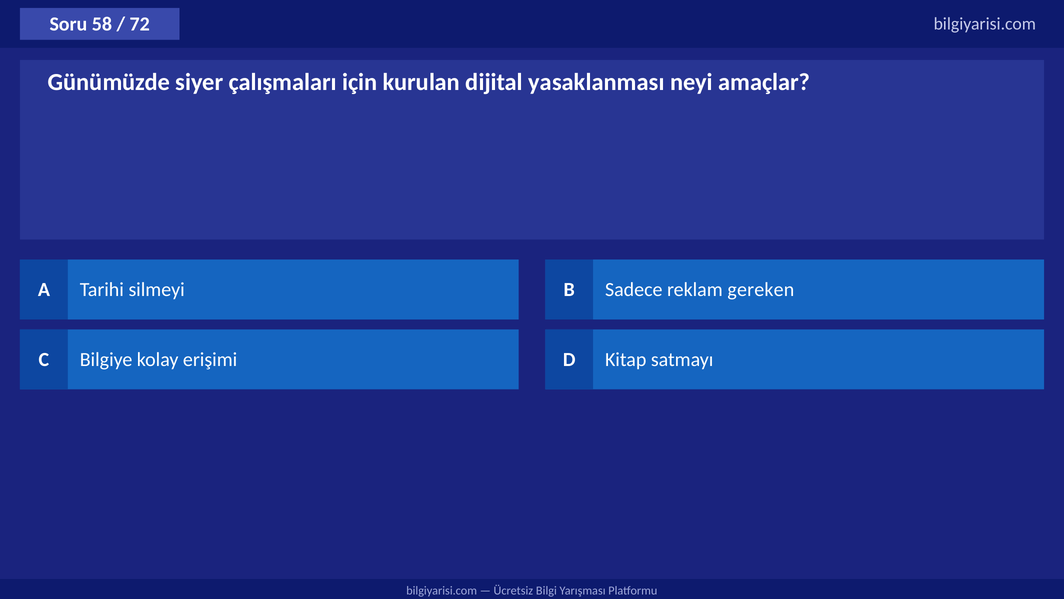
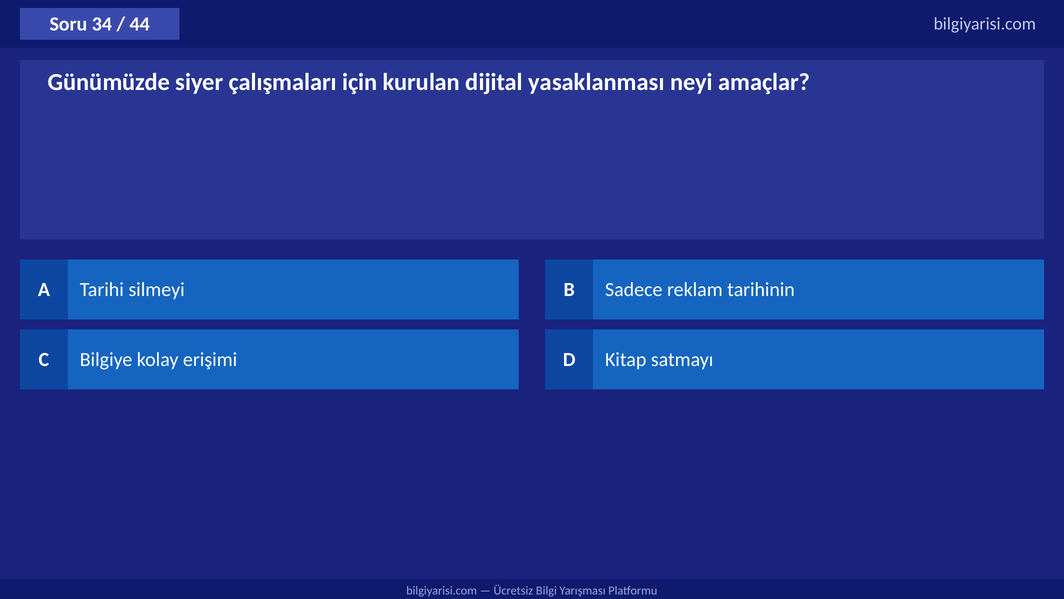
58: 58 -> 34 (102, 24)
72: 72 -> 44 (140, 24)
gereken: gereken -> tarihinin (761, 290)
